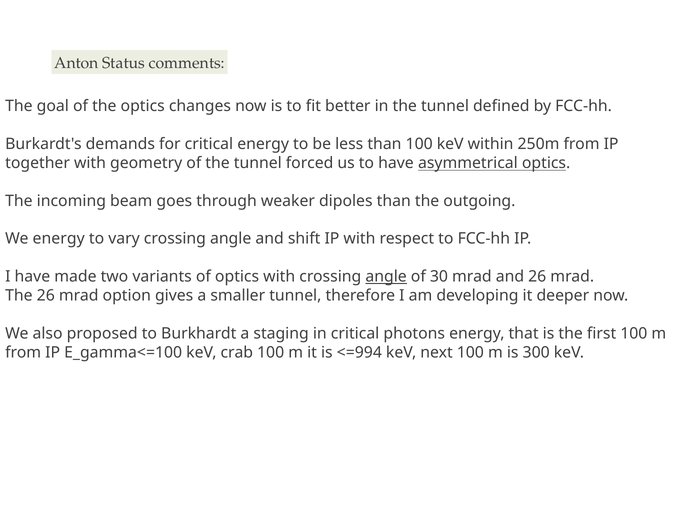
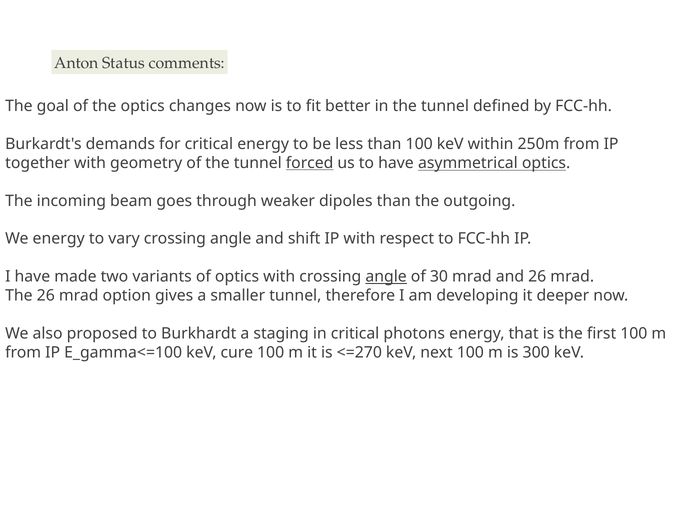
forced underline: none -> present (310, 163)
crab: crab -> cure (237, 353)
<=994: <=994 -> <=270 (359, 353)
